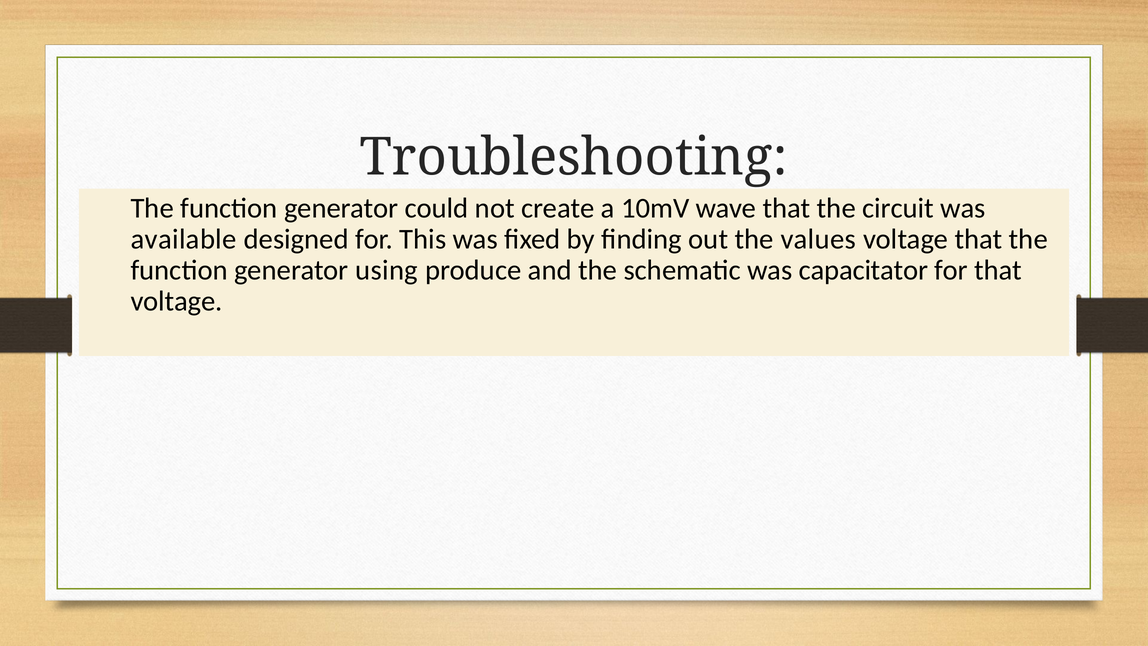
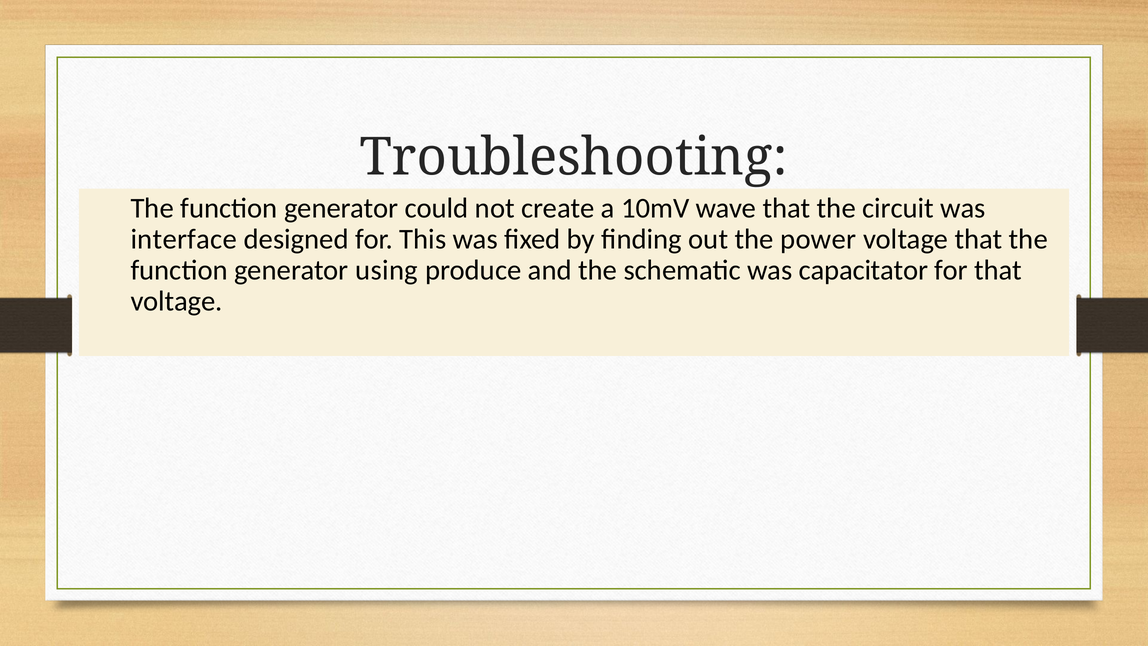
available: available -> interface (184, 239)
values: values -> power (818, 239)
